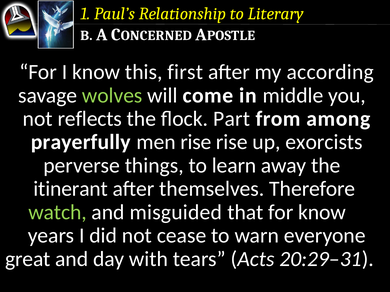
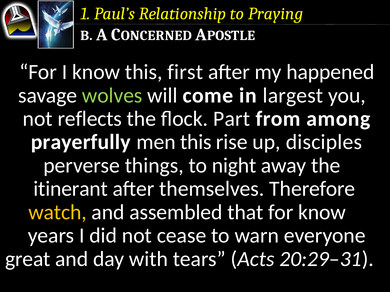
Literary: Literary -> Praying (276, 14)
according: according -> happened (330, 72)
middle: middle -> largest (293, 96)
men rise: rise -> this (196, 142)
exorcists: exorcists -> disciples (324, 142)
learn: learn -> night (234, 166)
watch colour: light green -> yellow (58, 213)
misguided: misguided -> assembled (176, 213)
